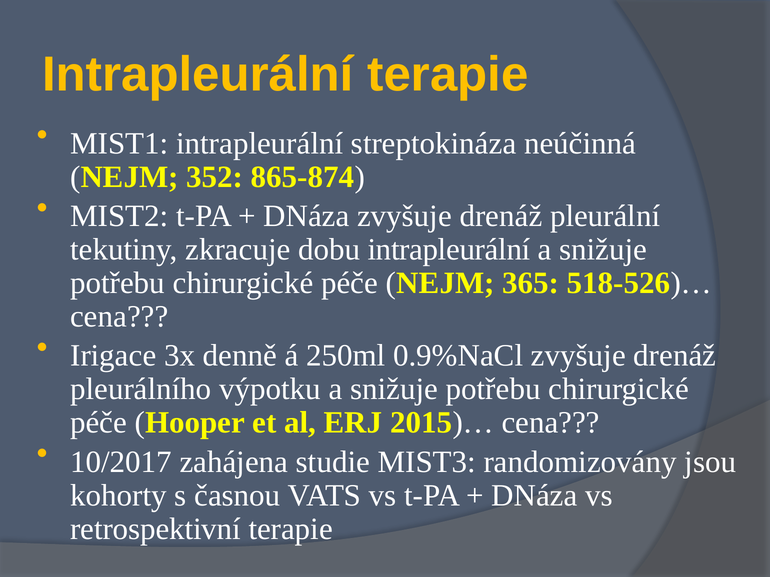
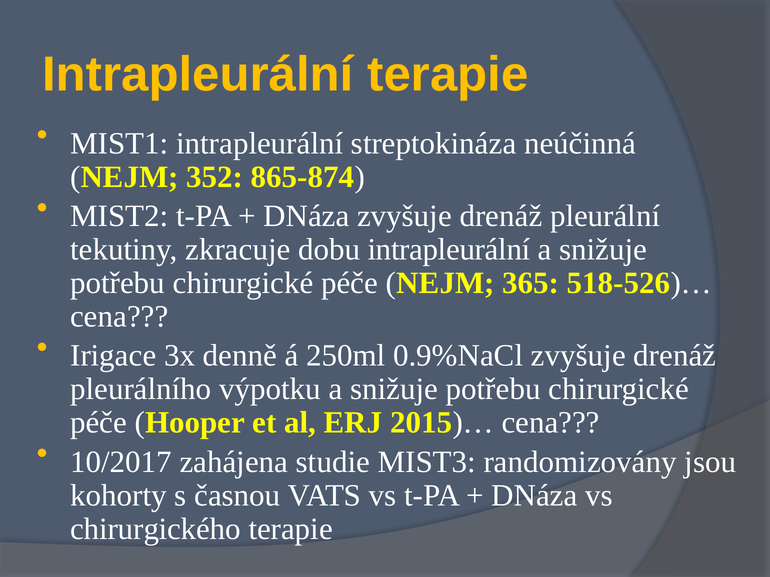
retrospektivní: retrospektivní -> chirurgického (156, 529)
